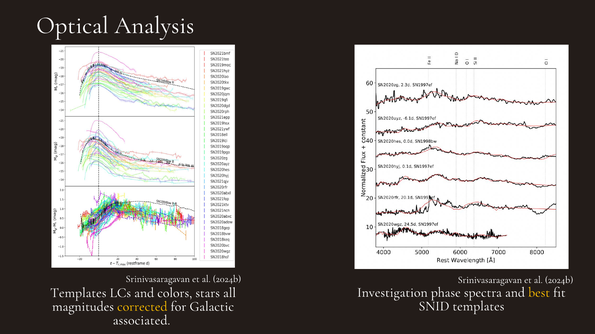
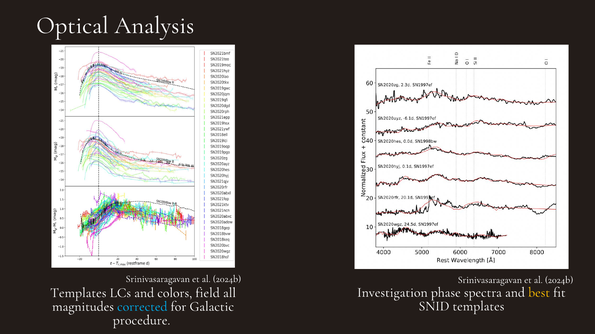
stars: stars -> field (208, 293)
corrected colour: yellow -> light blue (142, 307)
associated: associated -> procedure (142, 321)
